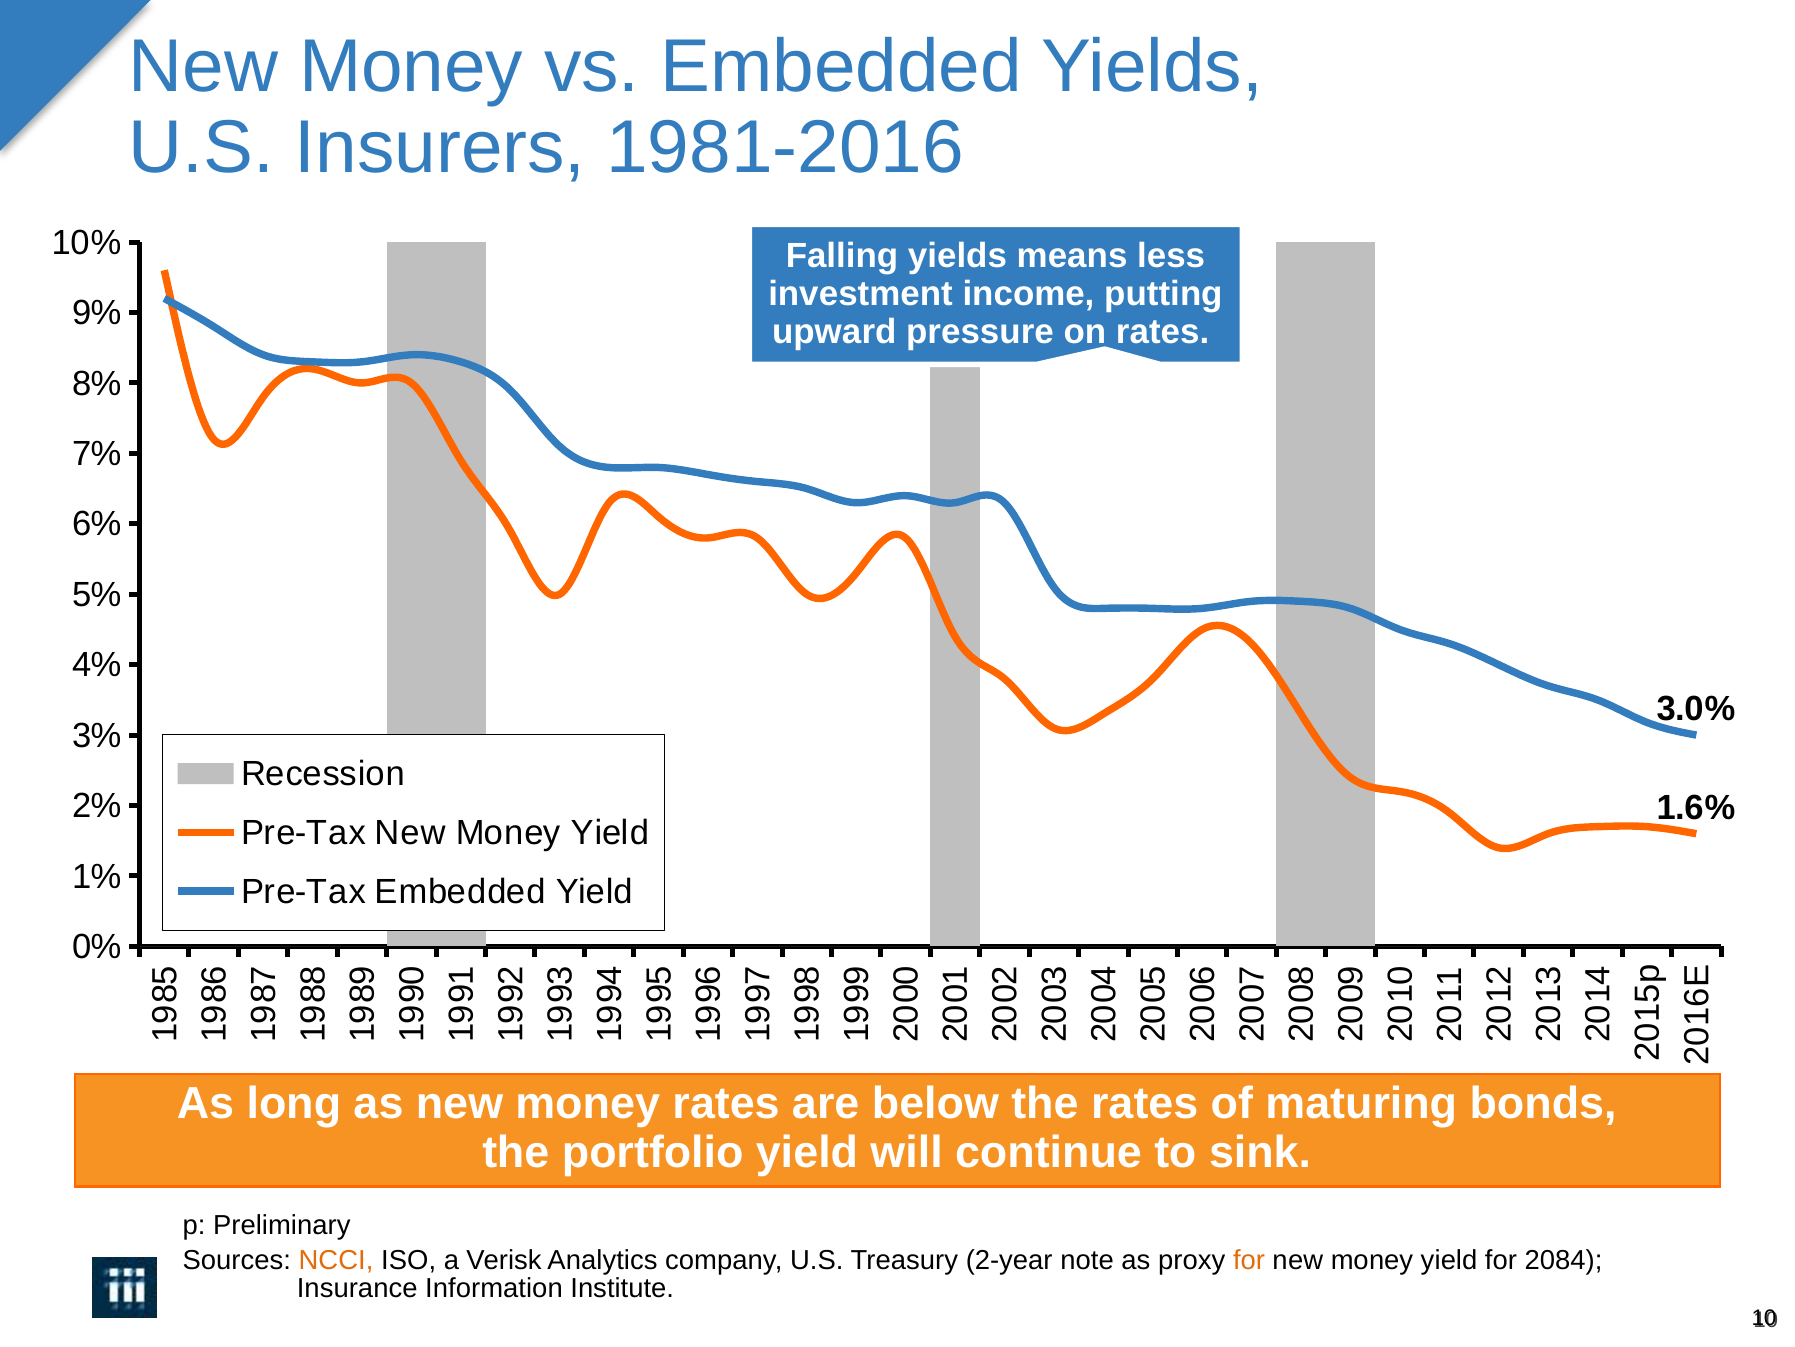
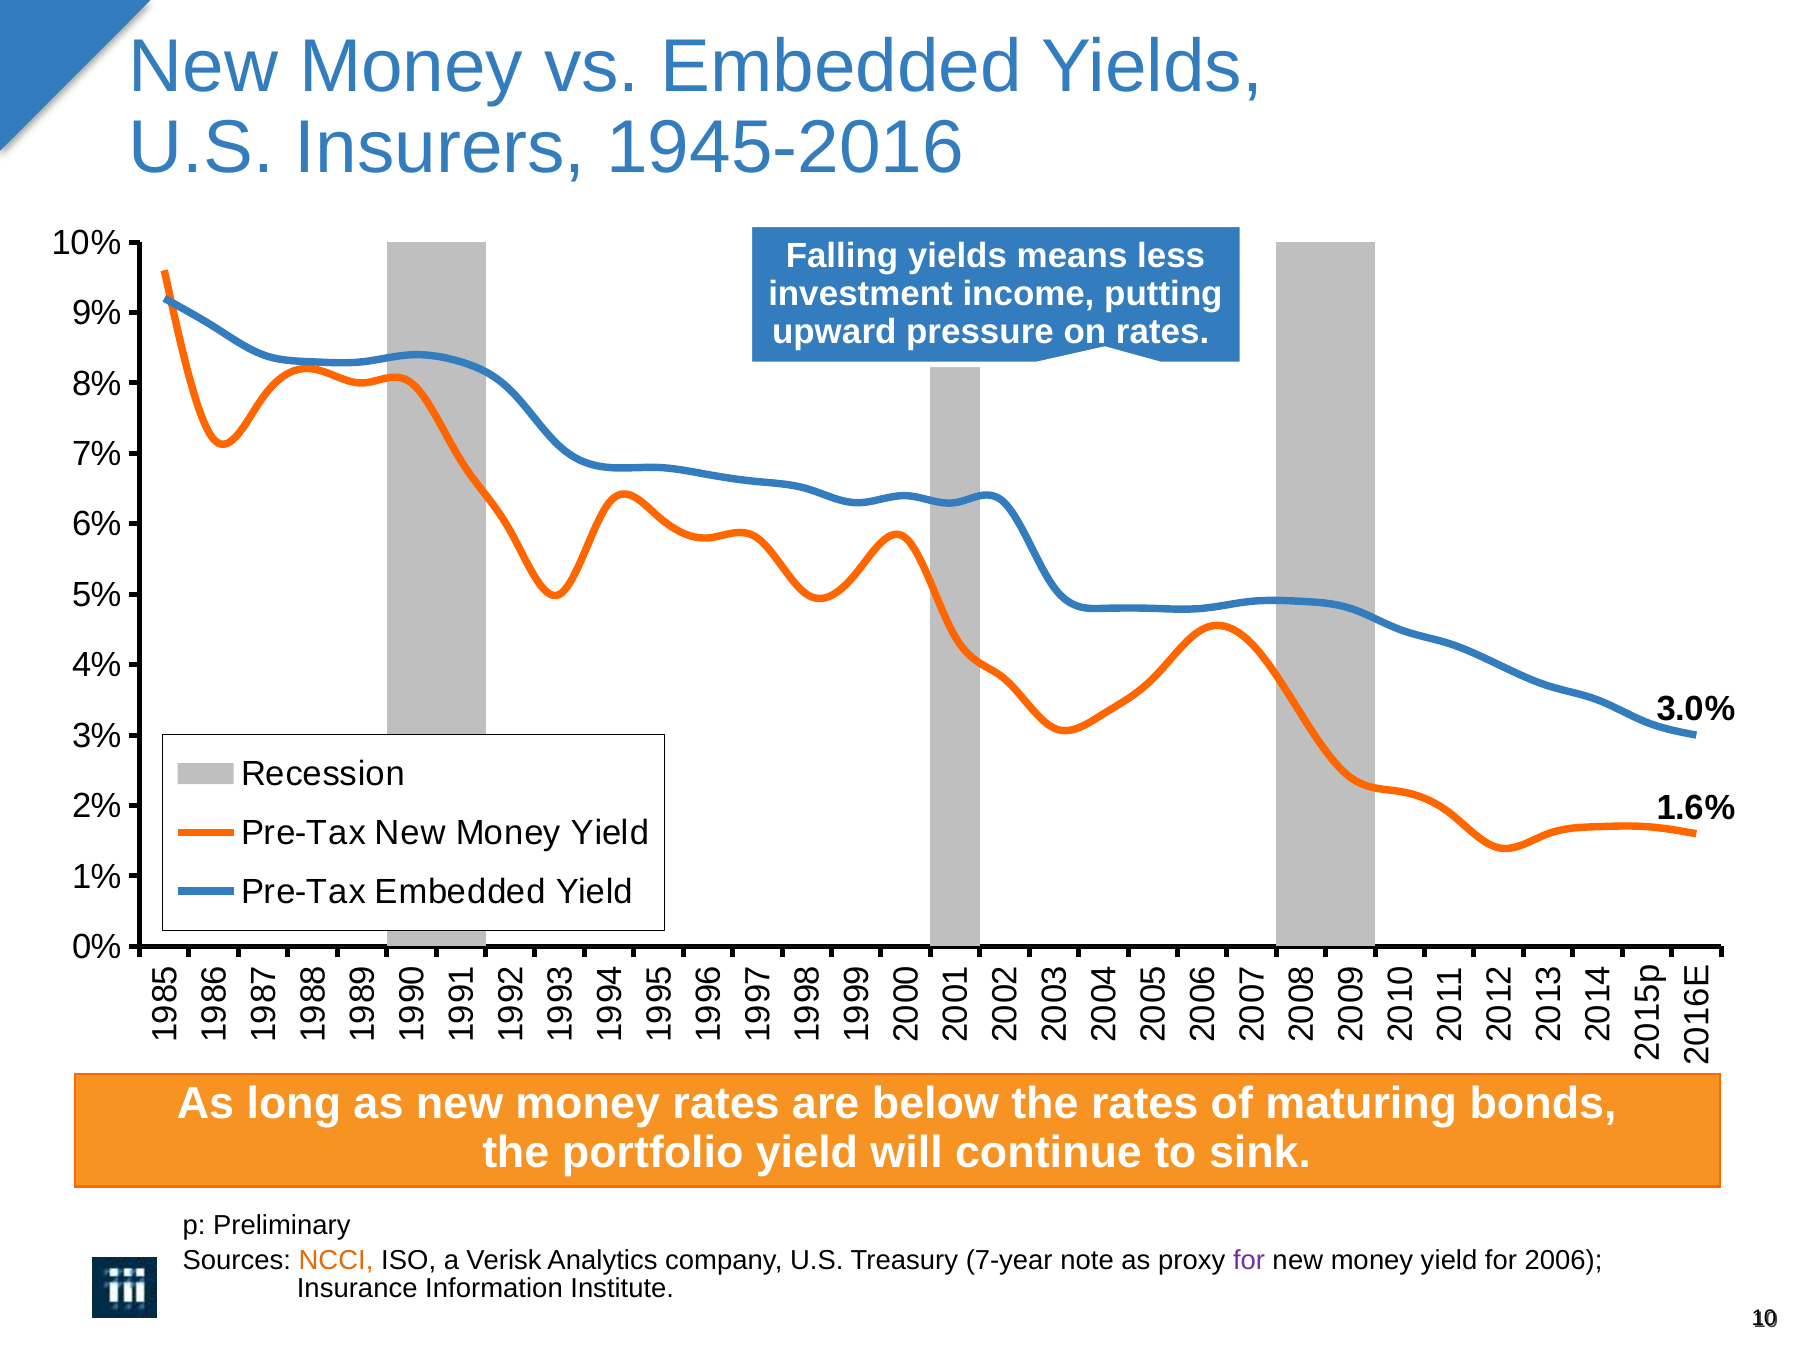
1981-2016: 1981-2016 -> 1945-2016 (785, 148)
2-year: 2-year -> 7-year (1009, 1260)
for colour: orange -> purple (1249, 1260)
2084: 2084 -> 2006 (1564, 1260)
